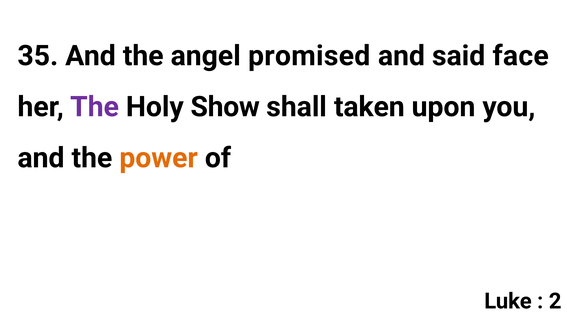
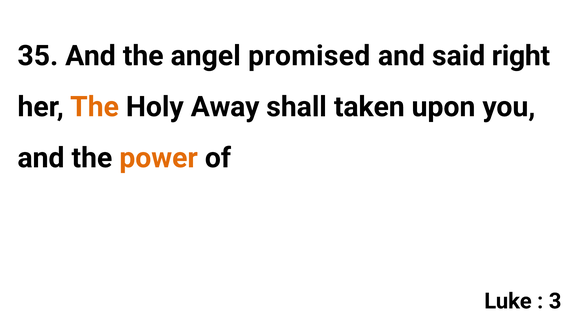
face: face -> right (521, 56)
The colour: purple -> orange (95, 107)
Show: Show -> Away (225, 107)
2: 2 -> 3 (555, 301)
